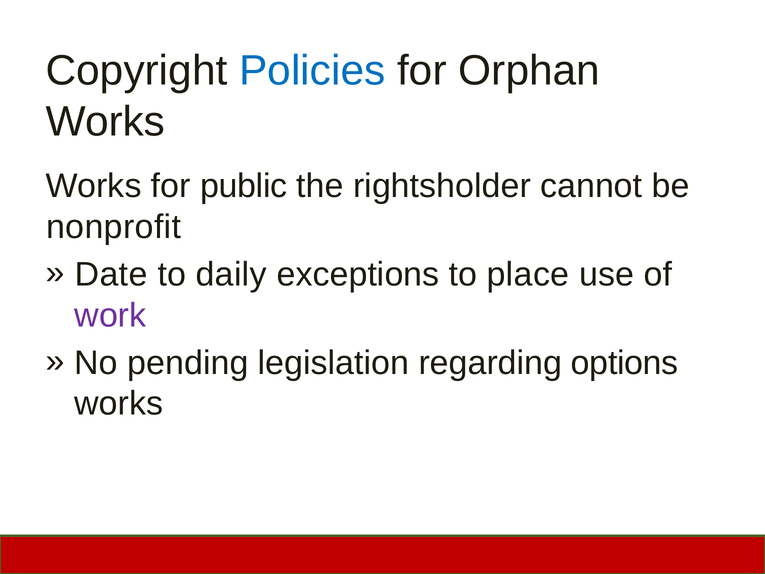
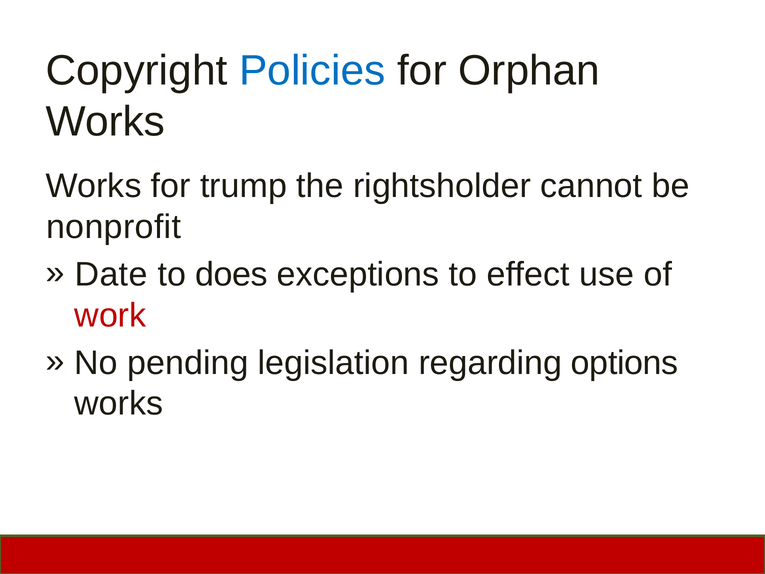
public: public -> trump (244, 186)
daily: daily -> does (232, 274)
place: place -> effect (528, 274)
work colour: purple -> red (110, 315)
